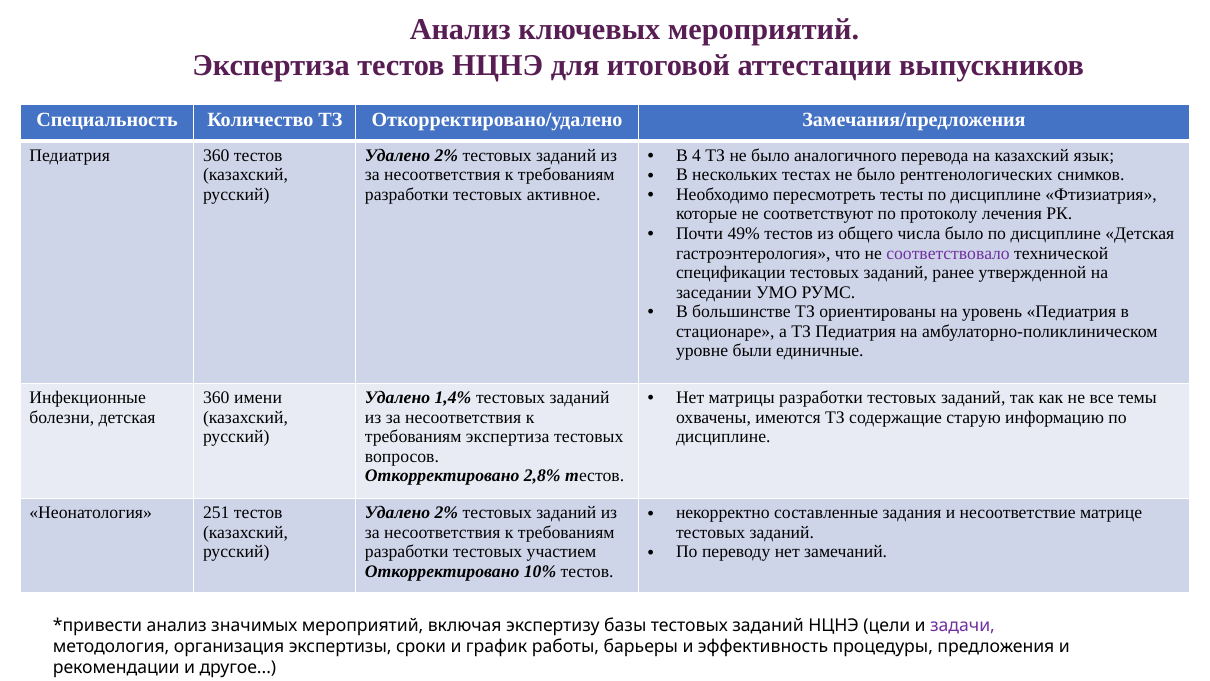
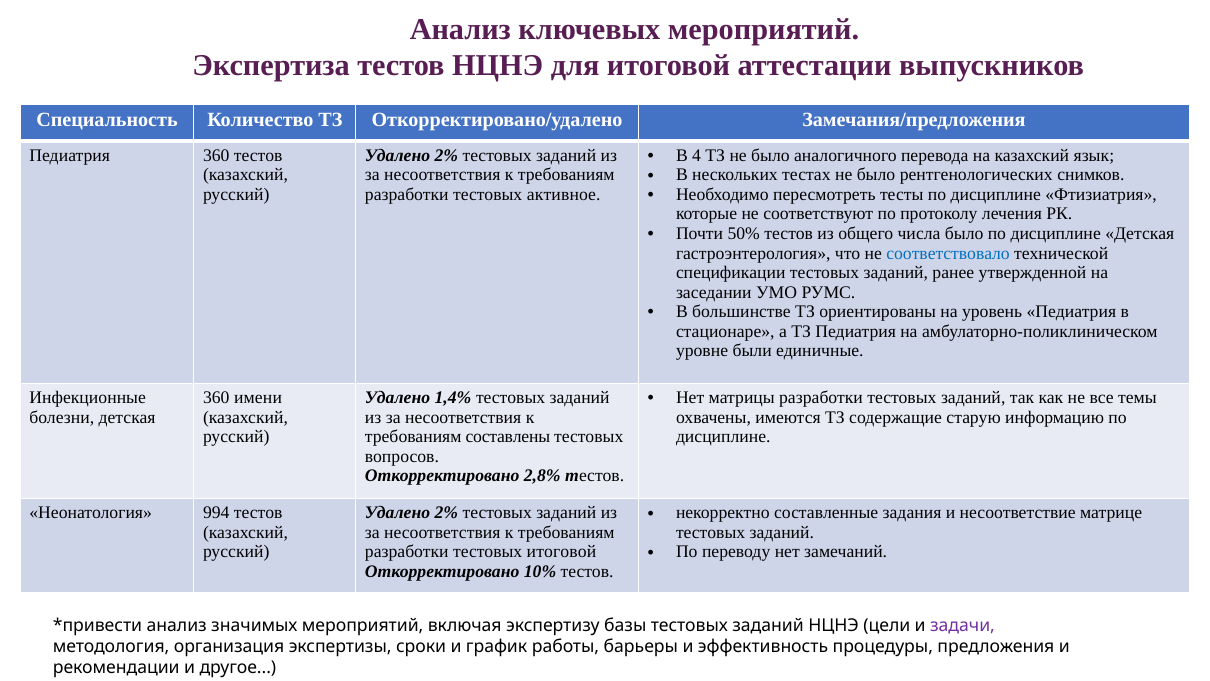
49%: 49% -> 50% (744, 234)
соответствовало colour: purple -> blue (948, 253)
требованиям экспертиза: экспертиза -> составлены (508, 437)
251: 251 -> 994 (216, 513)
тестовых участием: участием -> итоговой (561, 552)
